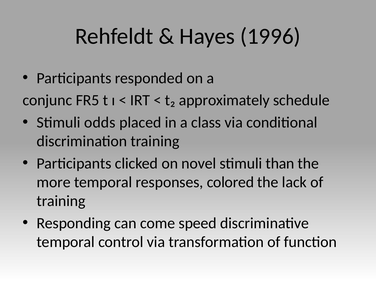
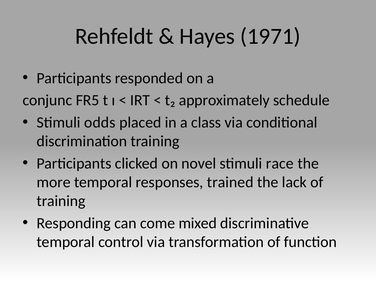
1996: 1996 -> 1971 (270, 36)
than: than -> race (280, 163)
colored: colored -> trained (230, 182)
speed: speed -> mixed (198, 223)
